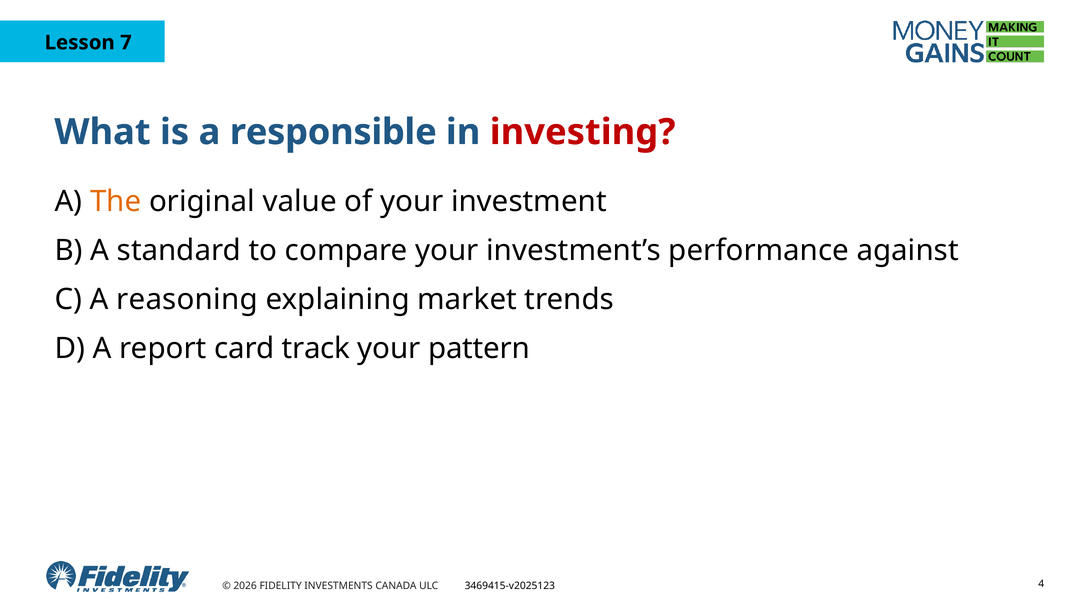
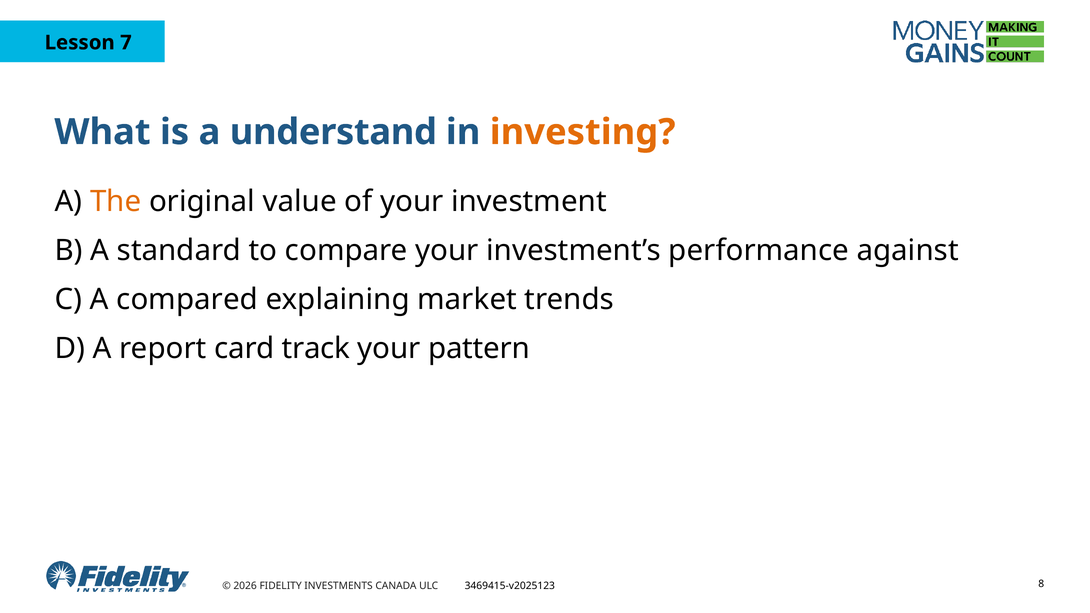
responsible: responsible -> understand (333, 132)
investing colour: red -> orange (583, 132)
reasoning: reasoning -> compared (187, 300)
4: 4 -> 8 (1041, 584)
